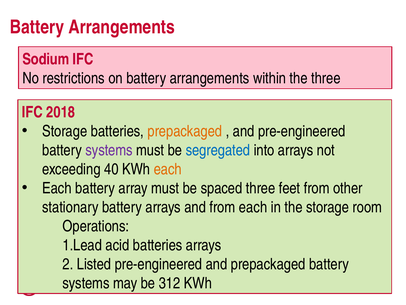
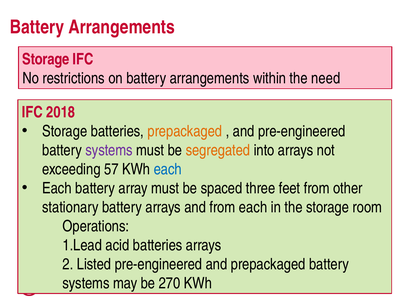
Sodium: Sodium -> Storage (46, 59)
the three: three -> need (326, 78)
segregated colour: blue -> orange (218, 150)
40: 40 -> 57 (111, 169)
each colour: orange -> blue (168, 169)
312: 312 -> 270 (170, 283)
